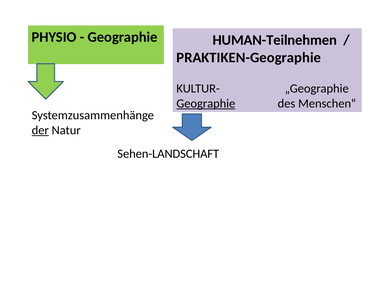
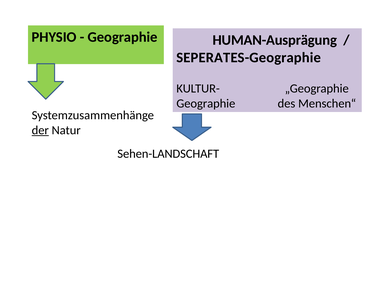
HUMAN-Teilnehmen: HUMAN-Teilnehmen -> HUMAN-Ausprägung (275, 40)
PRAKTIKEN-Geographie: PRAKTIKEN-Geographie -> SEPERATES-Geographie (249, 58)
Geographie underline: present -> none (206, 104)
